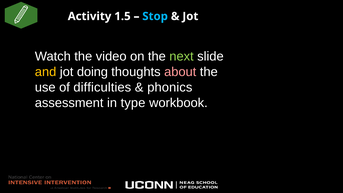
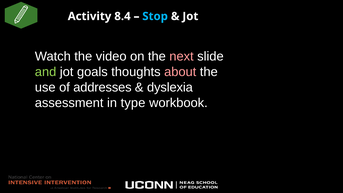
1.5: 1.5 -> 8.4 (122, 16)
next colour: light green -> pink (182, 56)
and colour: yellow -> light green (46, 72)
doing: doing -> goals (92, 72)
difficulties: difficulties -> addresses (102, 87)
phonics: phonics -> dyslexia (170, 87)
